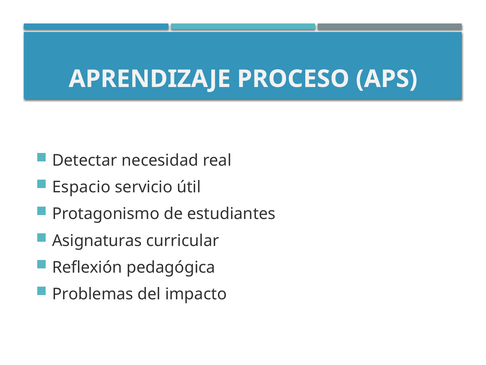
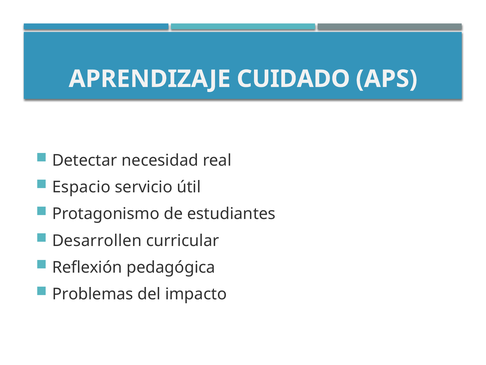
PROCESO: PROCESO -> CUIDADO (293, 79)
Asignaturas: Asignaturas -> Desarrollen (97, 240)
